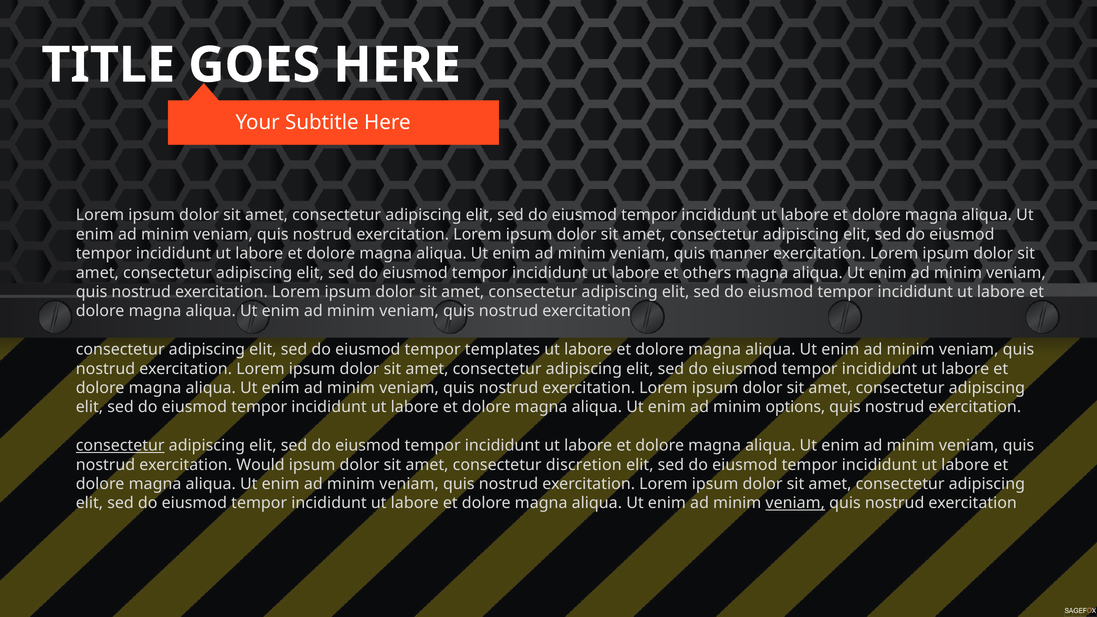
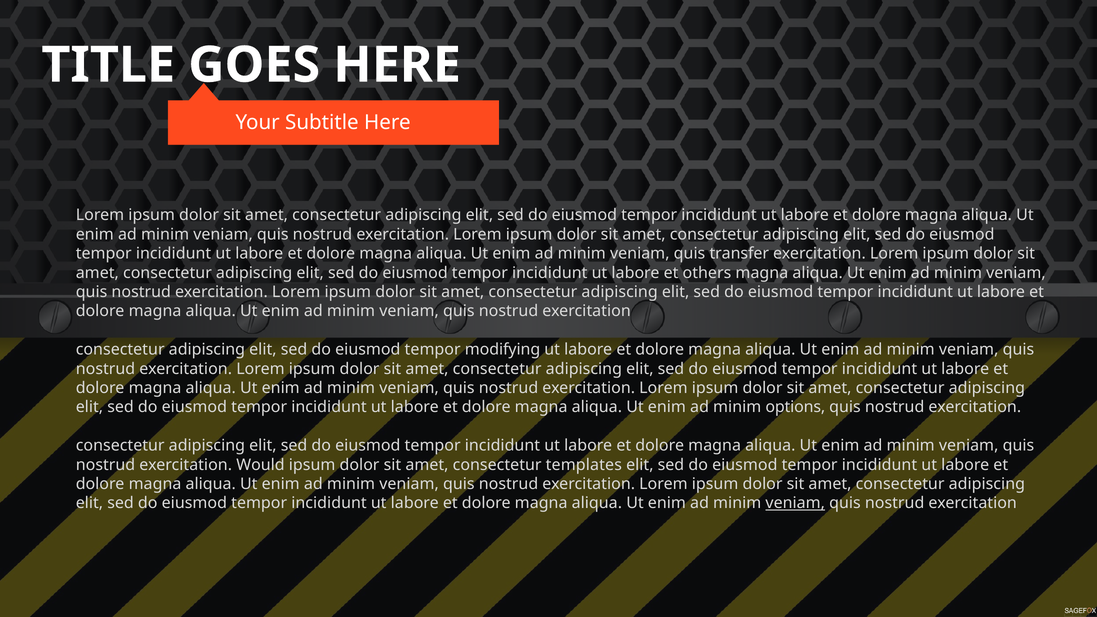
manner: manner -> transfer (739, 254)
templates: templates -> modifying (503, 350)
consectetur underline: present -> none (120, 446)
discretion: discretion -> templates (584, 465)
